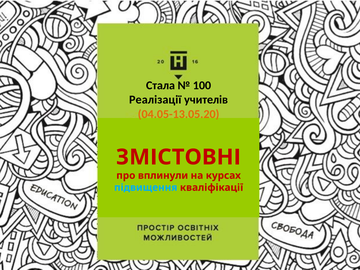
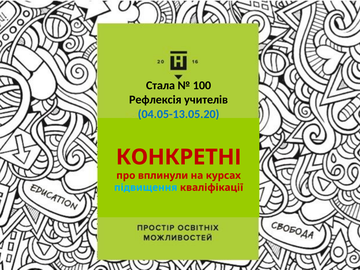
Реалізації: Реалізації -> Рефлексія (155, 100)
04.05-13.05.20 colour: orange -> blue (179, 114)
ЗМІСТОВНІ: ЗМІСТОВНІ -> КОНКРЕТНІ (179, 157)
